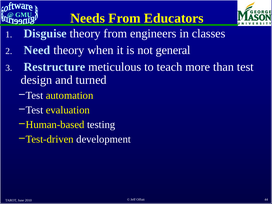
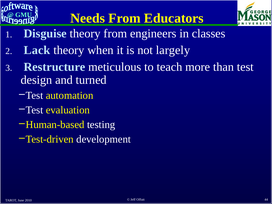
Need: Need -> Lack (37, 50)
general: general -> largely (173, 50)
